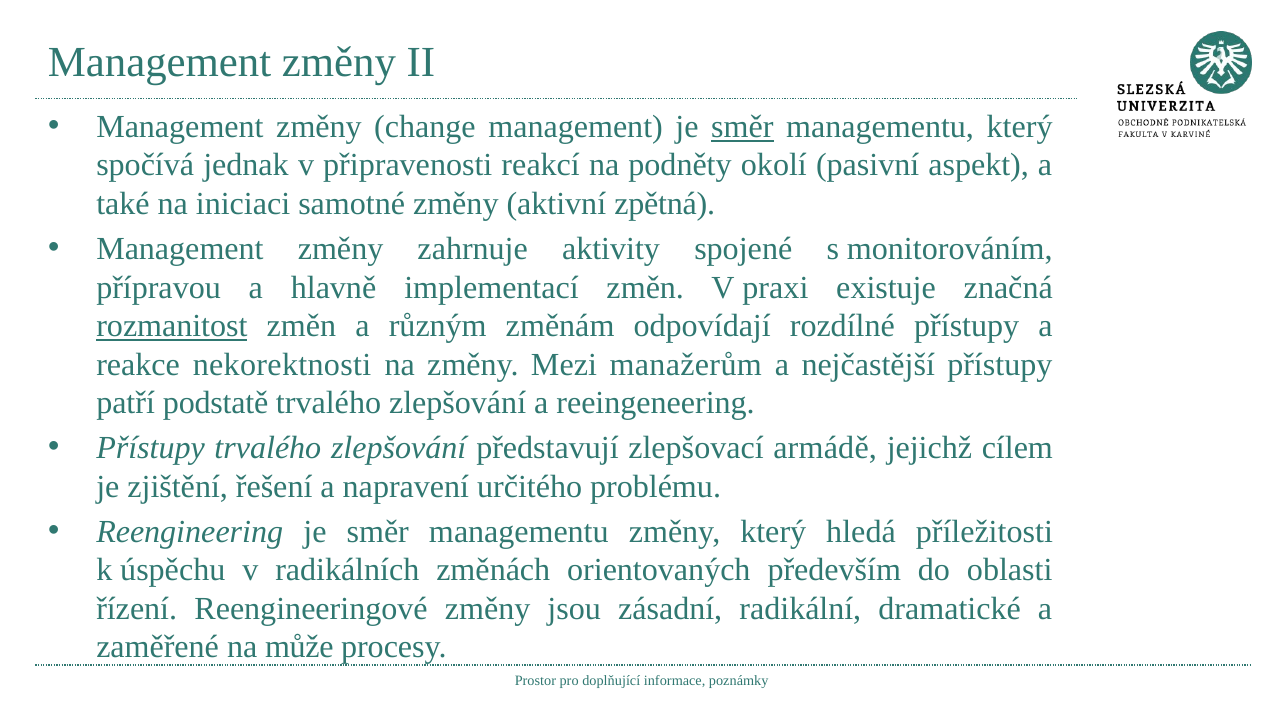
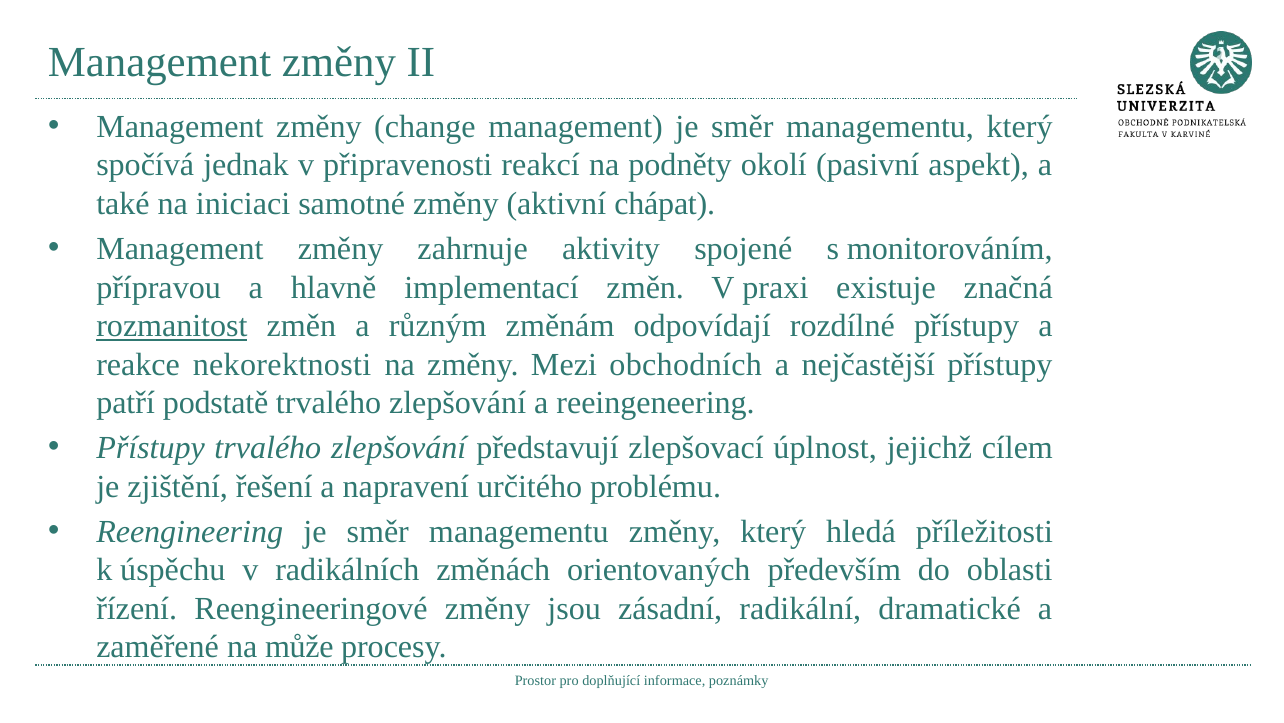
směr underline: present -> none (742, 127)
zpětná: zpětná -> chápat (665, 204)
manažerům: manažerům -> obchodních (686, 364)
armádě: armádě -> úplnost (825, 448)
